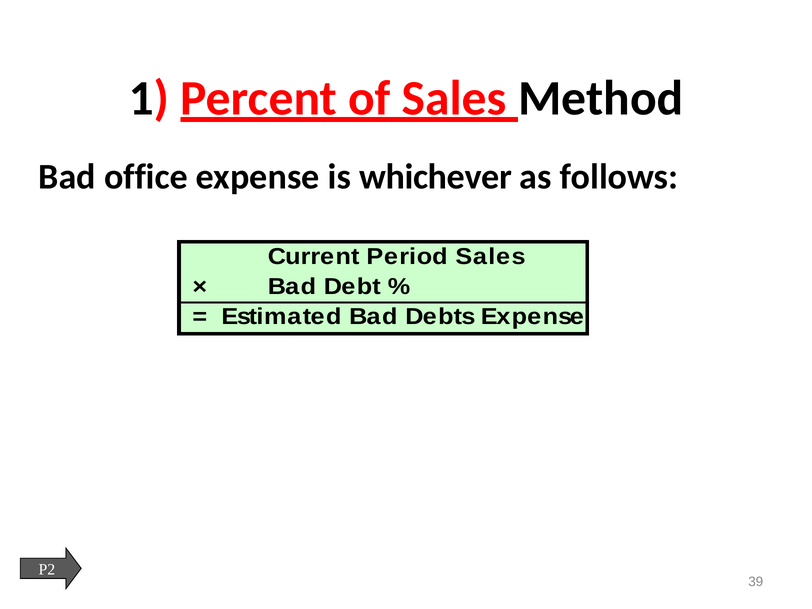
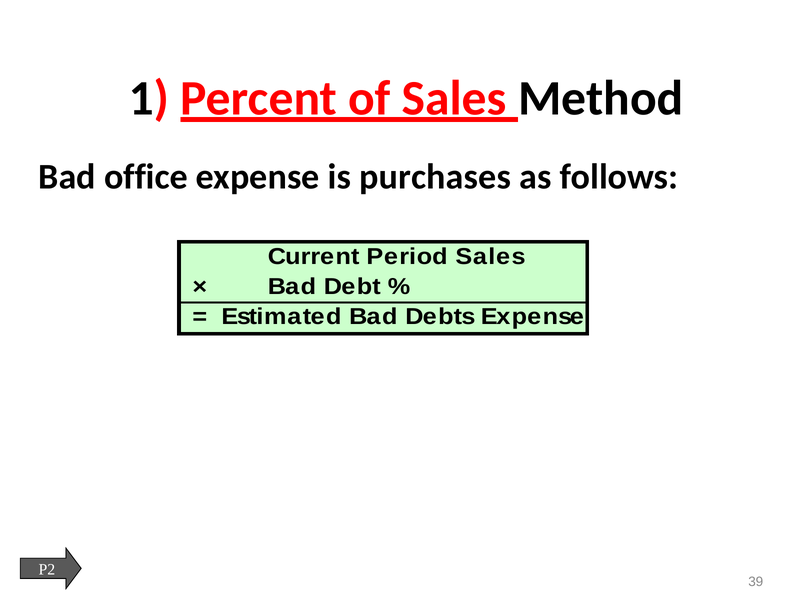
whichever: whichever -> purchases (435, 177)
